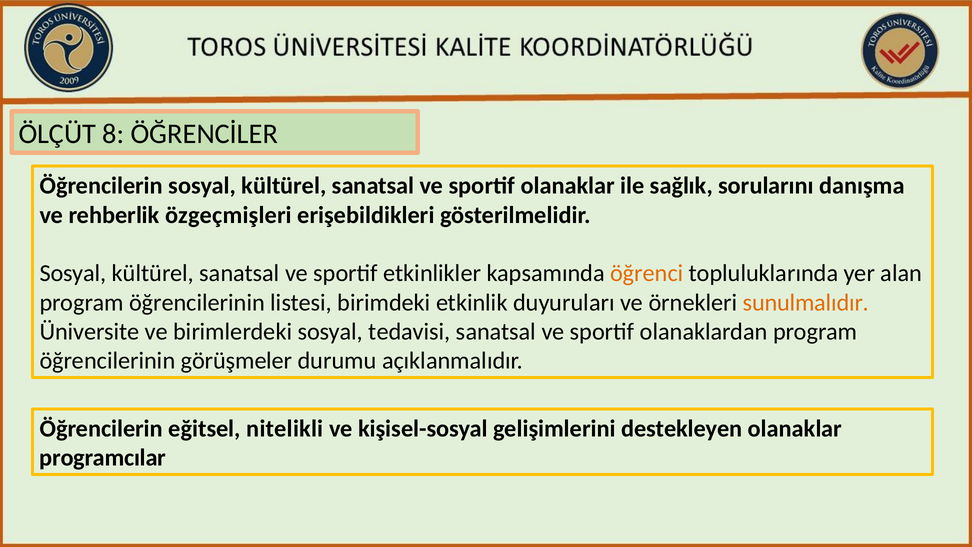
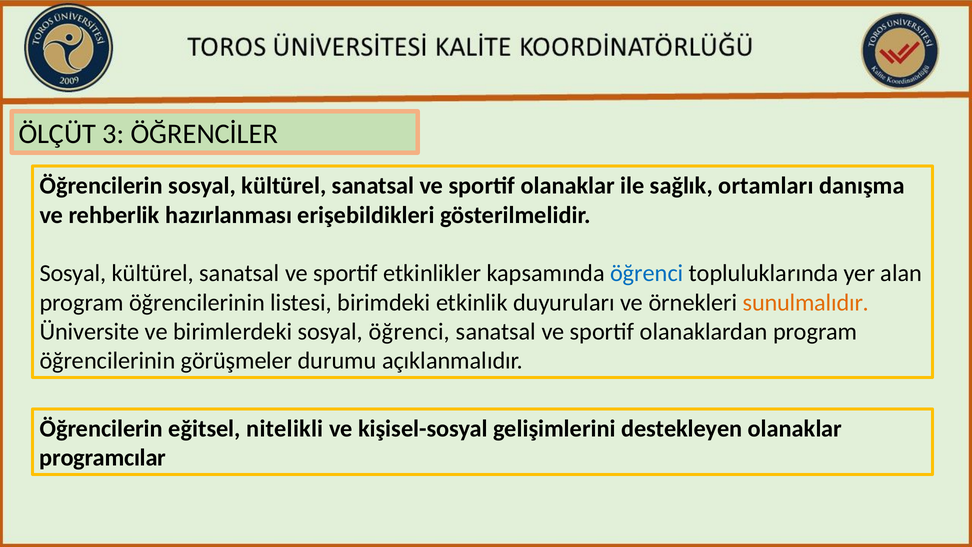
8: 8 -> 3 (113, 134)
sorularını: sorularını -> ortamları (766, 186)
özgeçmişleri: özgeçmişleri -> hazırlanması (229, 215)
öğrenci colour: orange -> blue (647, 273)
sosyal tedavisi: tedavisi -> öğrenci (409, 332)
